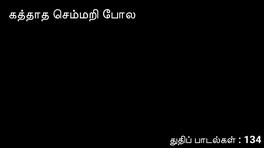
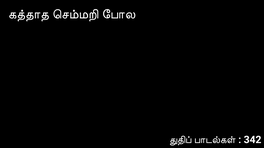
134: 134 -> 342 (253, 140)
